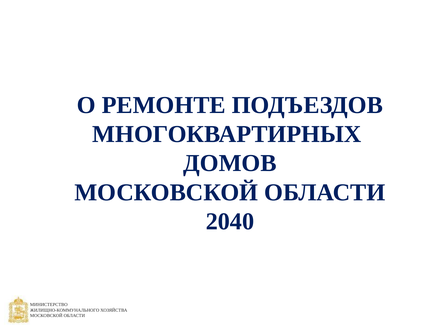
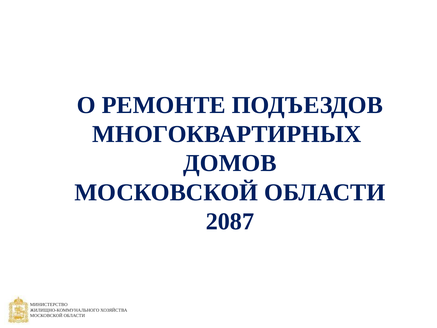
2040: 2040 -> 2087 (230, 221)
